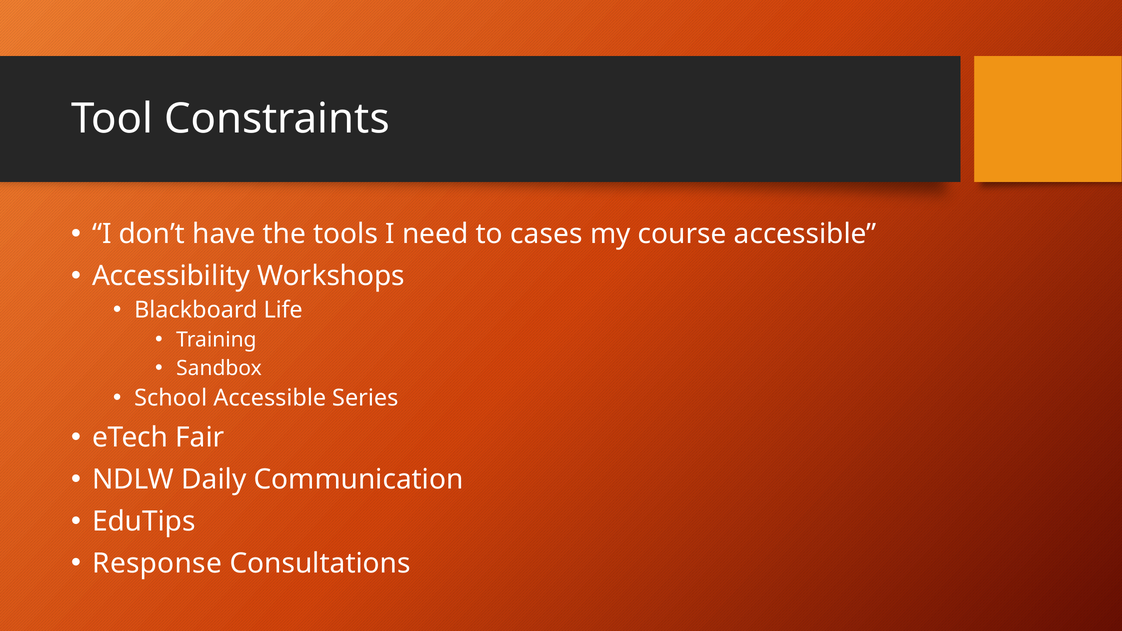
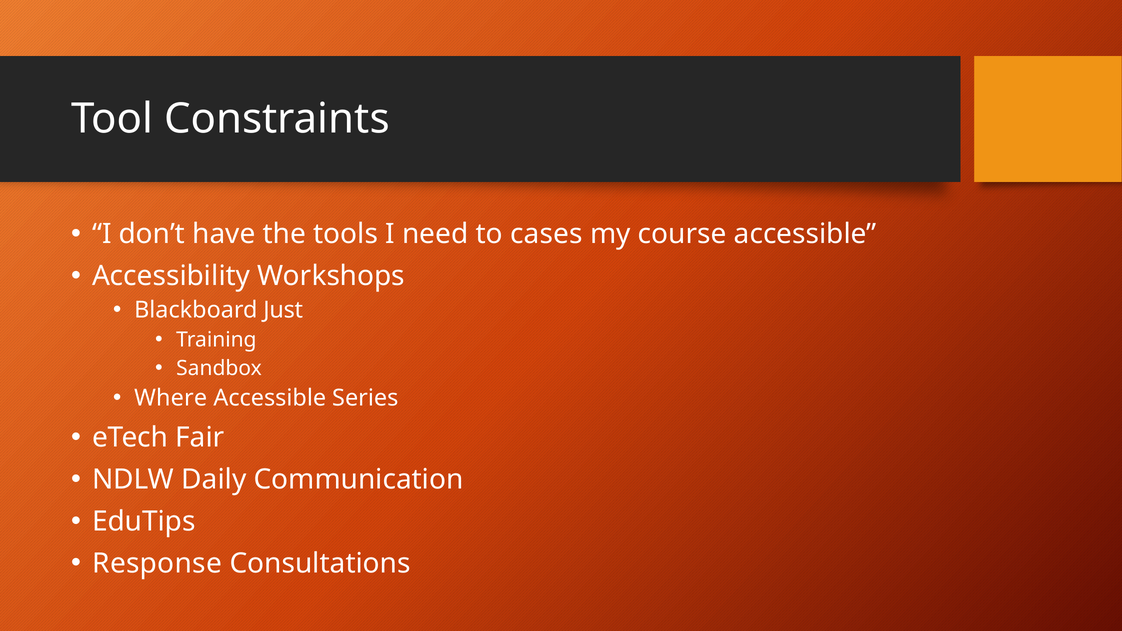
Life: Life -> Just (283, 310)
School: School -> Where (171, 398)
